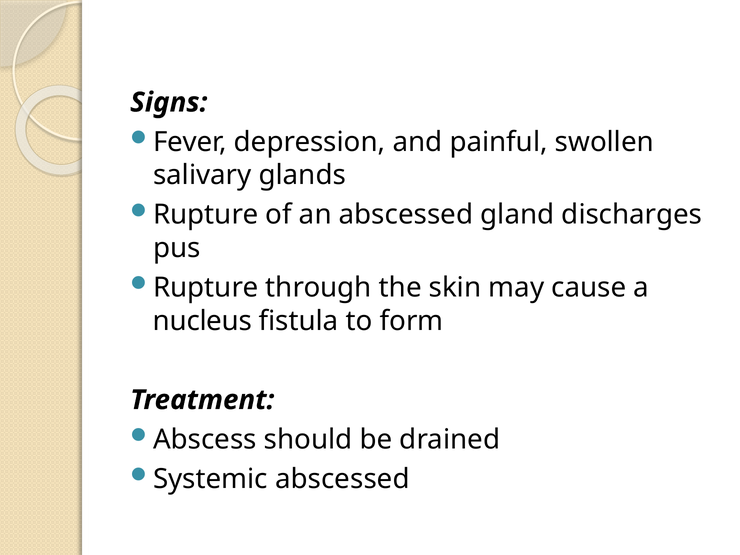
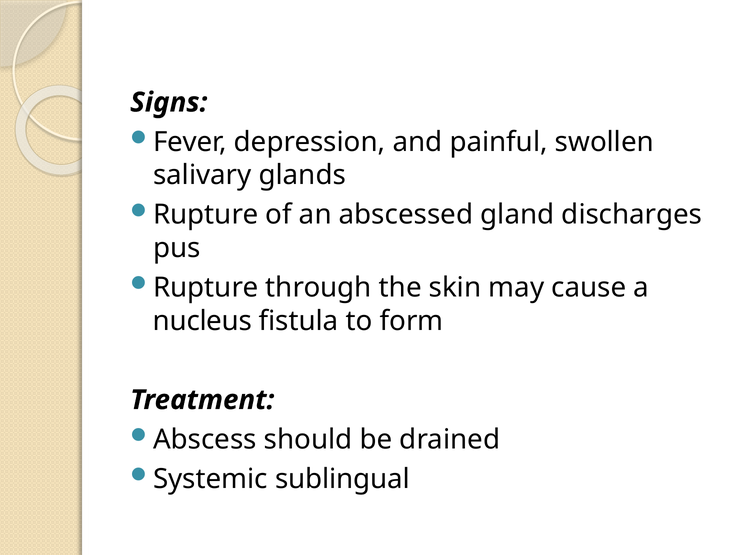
Systemic abscessed: abscessed -> sublingual (342, 479)
